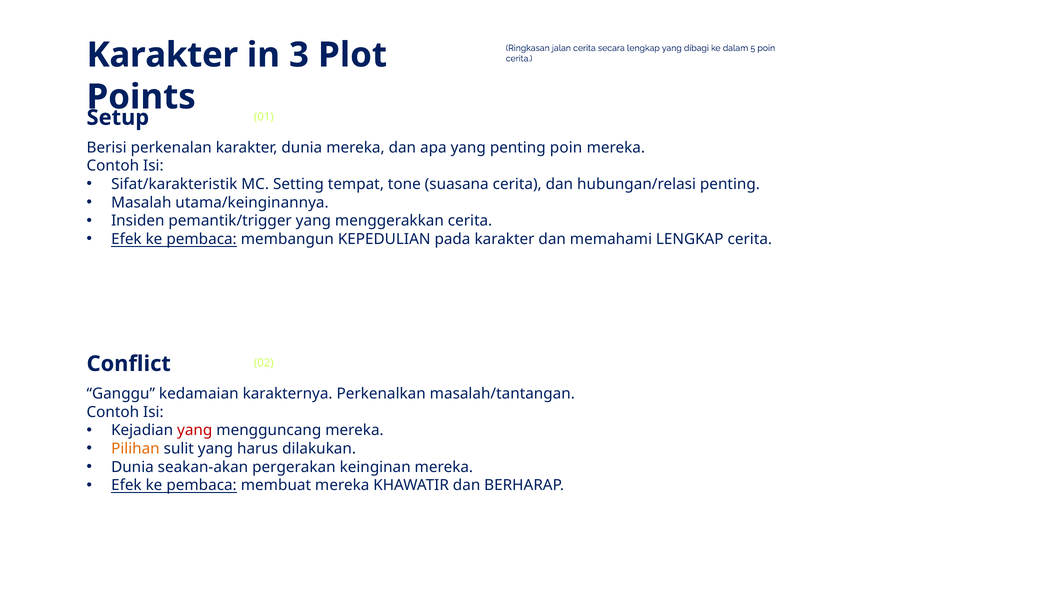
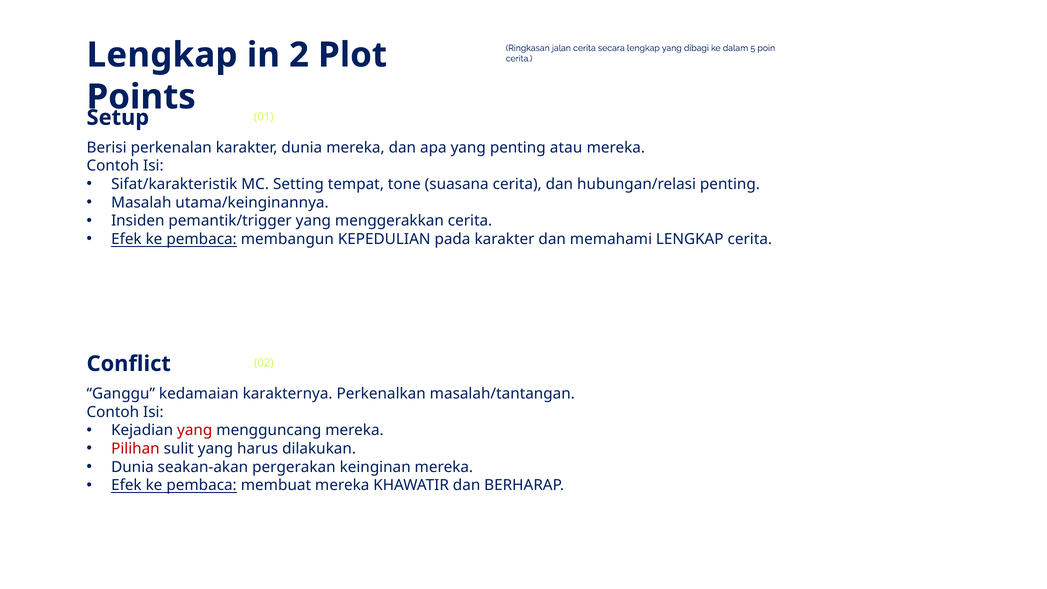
Karakter: Karakter -> Lengkap (162, 55)
3: 3 -> 2 (299, 55)
penting poin: poin -> atau (566, 148)
Pilihan colour: orange -> red (135, 449)
